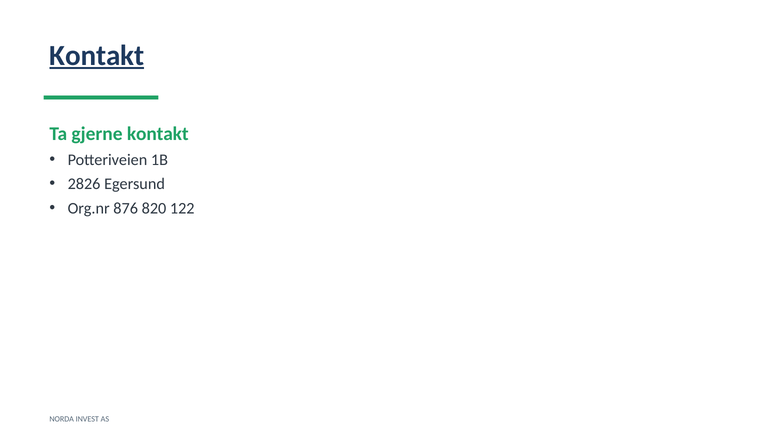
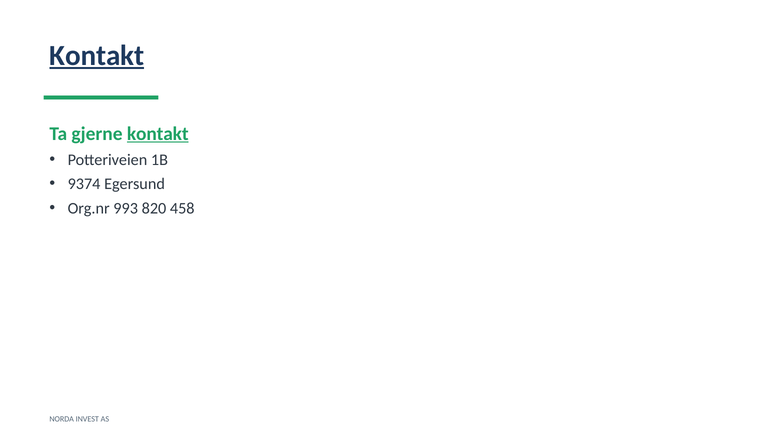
kontakt underline: none -> present (158, 134)
2826: 2826 -> 9374 (84, 184)
876: 876 -> 993 (126, 208)
122: 122 -> 458 (182, 208)
